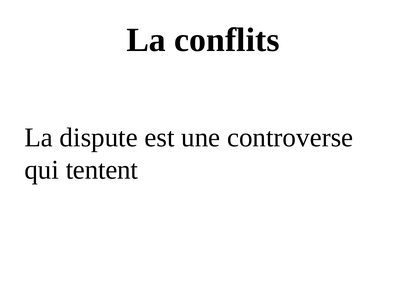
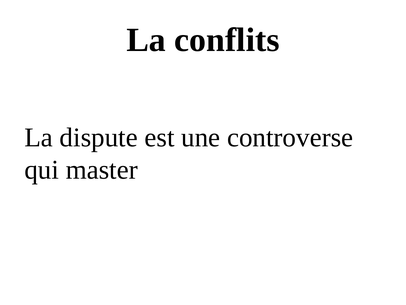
tentent: tentent -> master (102, 170)
